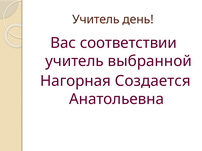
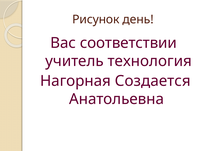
Учитель: Учитель -> Рисунок (96, 20)
выбранной: выбранной -> технология (150, 61)
